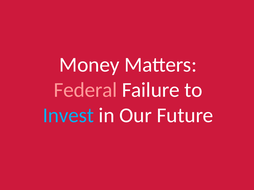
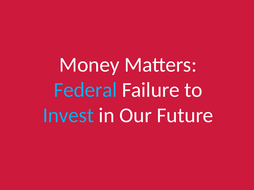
Federal colour: pink -> light blue (85, 90)
